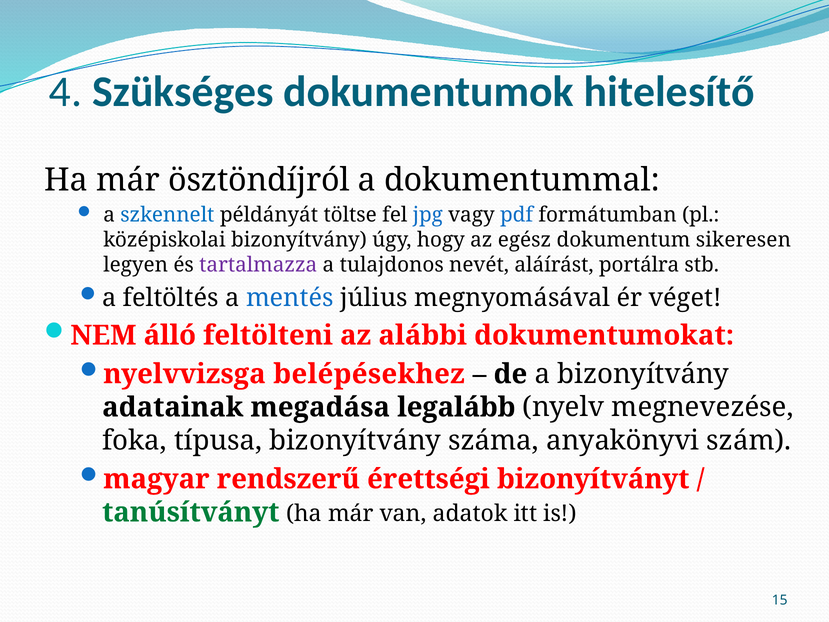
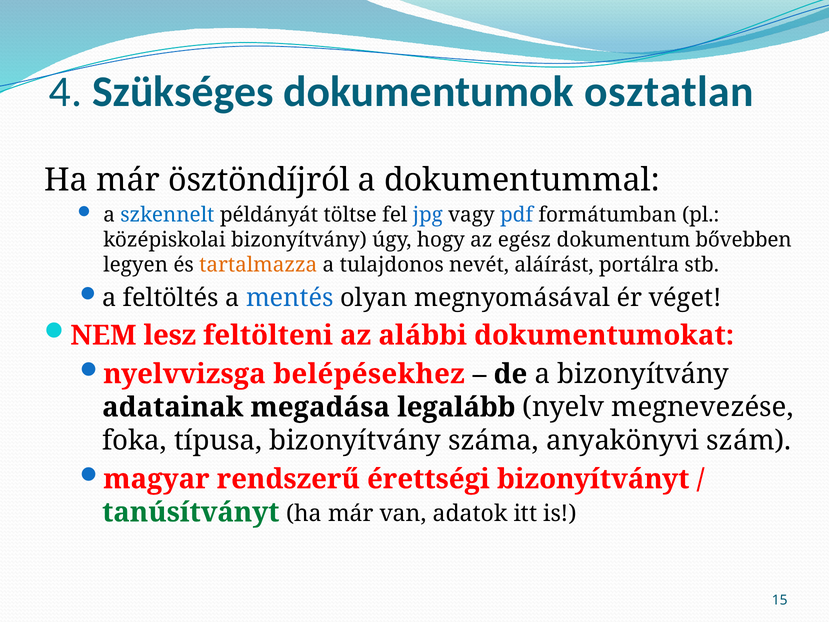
hitelesítő: hitelesítő -> osztatlan (669, 92)
sikeresen: sikeresen -> bővebben (744, 240)
tartalmazza colour: purple -> orange (258, 265)
július: július -> olyan (374, 298)
álló: álló -> lesz (170, 335)
